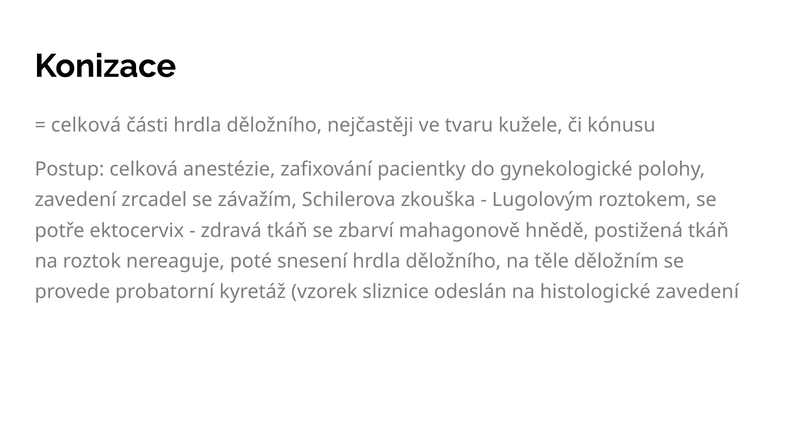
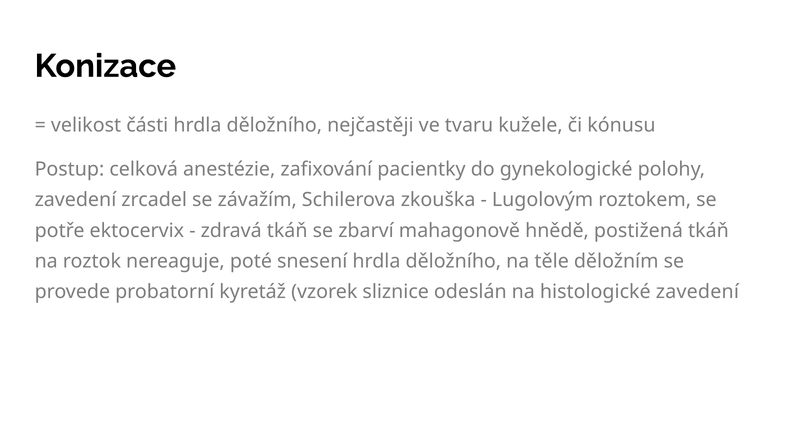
celková: celková -> velikost (86, 125)
